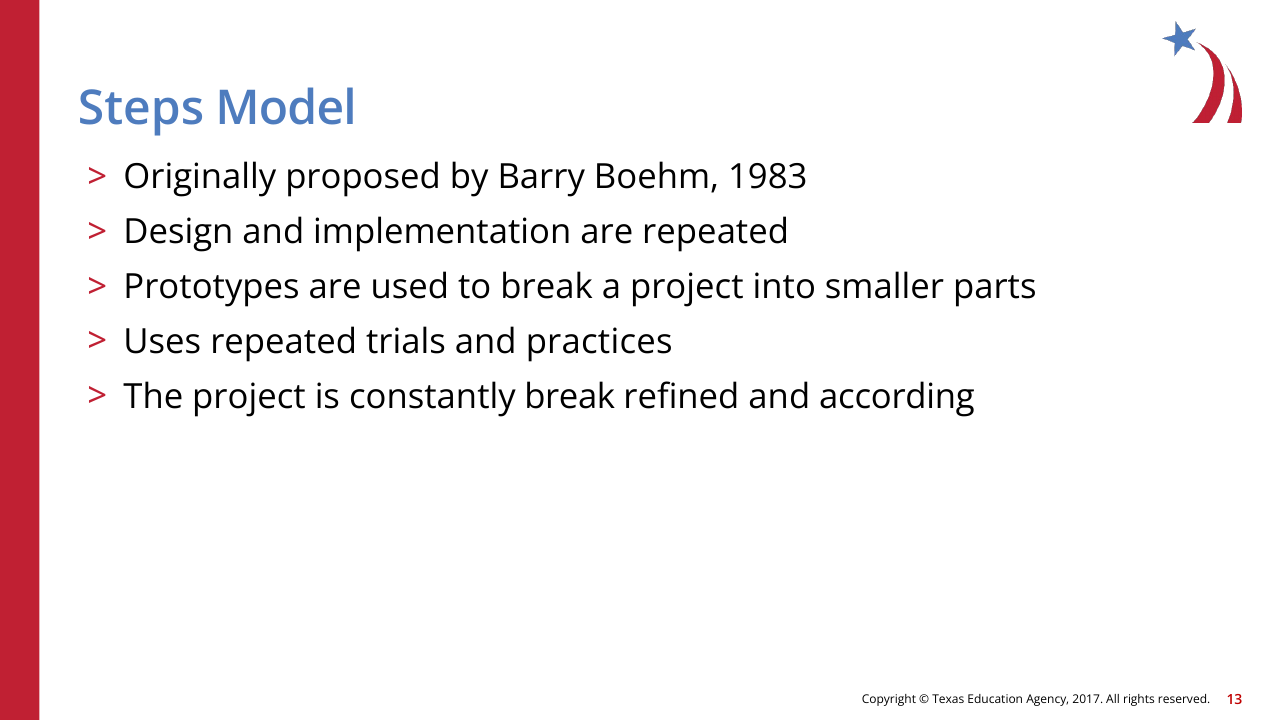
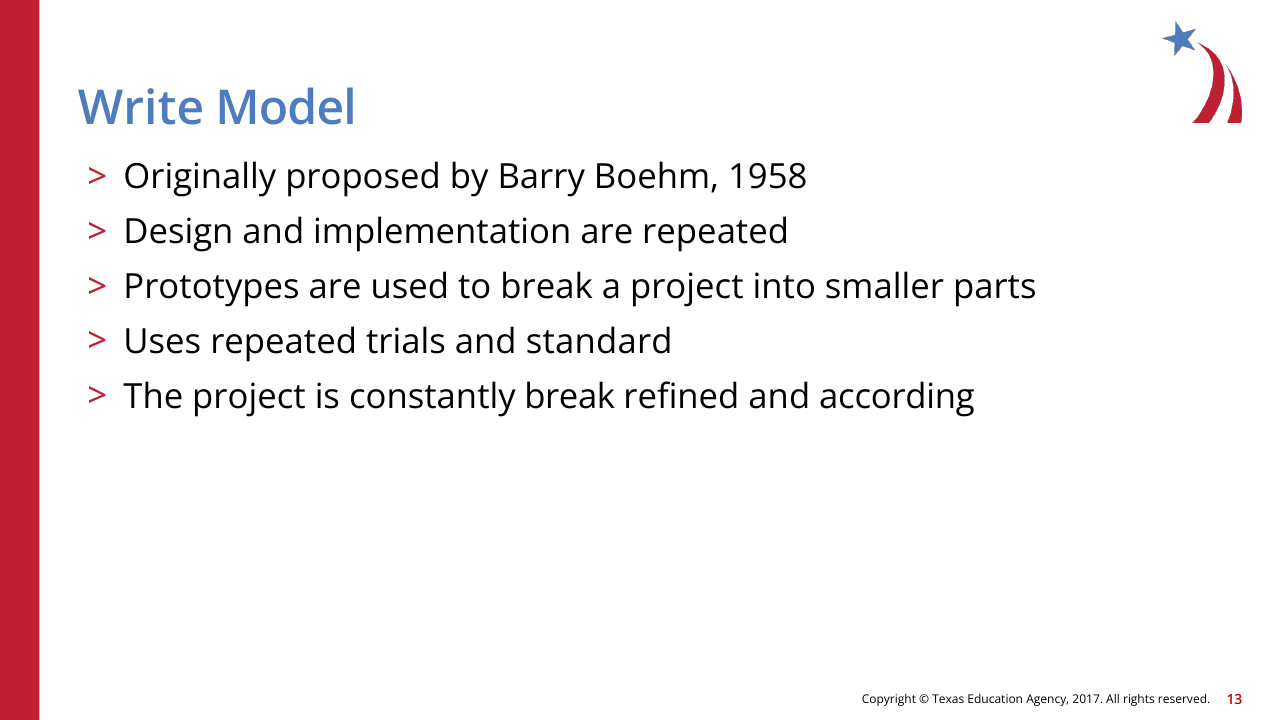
Steps: Steps -> Write (141, 109)
1983: 1983 -> 1958 (768, 177)
practices: practices -> standard (599, 342)
